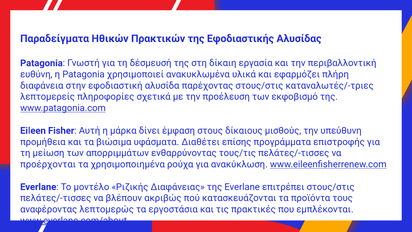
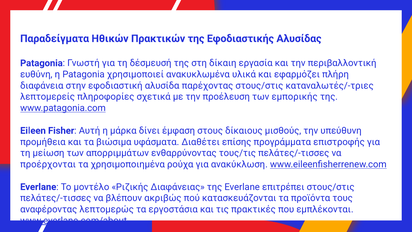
εκφοβισμό: εκφοβισμό -> εμπορικής (295, 97)
